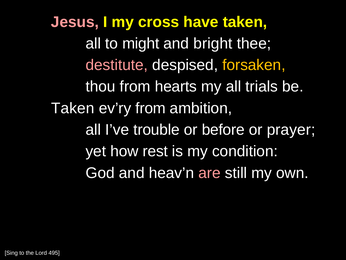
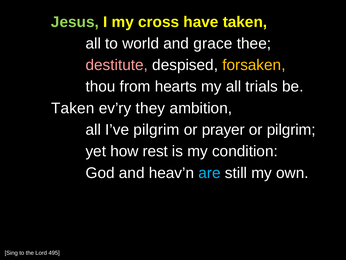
Jesus colour: pink -> light green (75, 22)
might: might -> world (141, 43)
bright: bright -> grace (213, 43)
ev’ry from: from -> they (150, 108)
I’ve trouble: trouble -> pilgrim (156, 130)
before: before -> prayer (223, 130)
or prayer: prayer -> pilgrim (291, 130)
are colour: pink -> light blue (210, 173)
